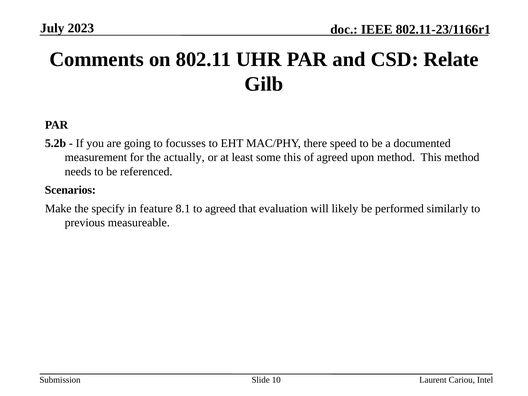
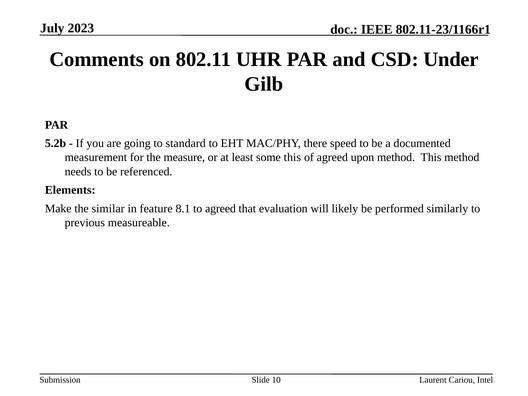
Relate: Relate -> Under (451, 59)
focusses: focusses -> standard (186, 143)
actually: actually -> measure (184, 157)
Scenarios: Scenarios -> Elements (70, 190)
specify: specify -> similar (108, 208)
